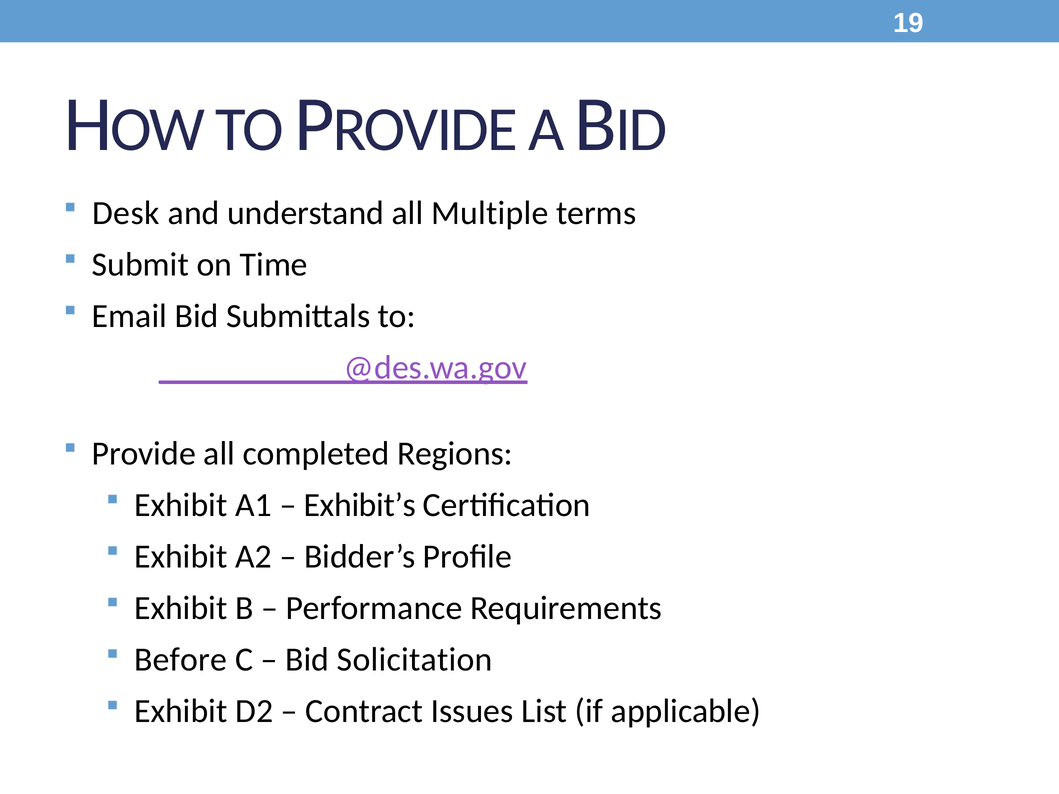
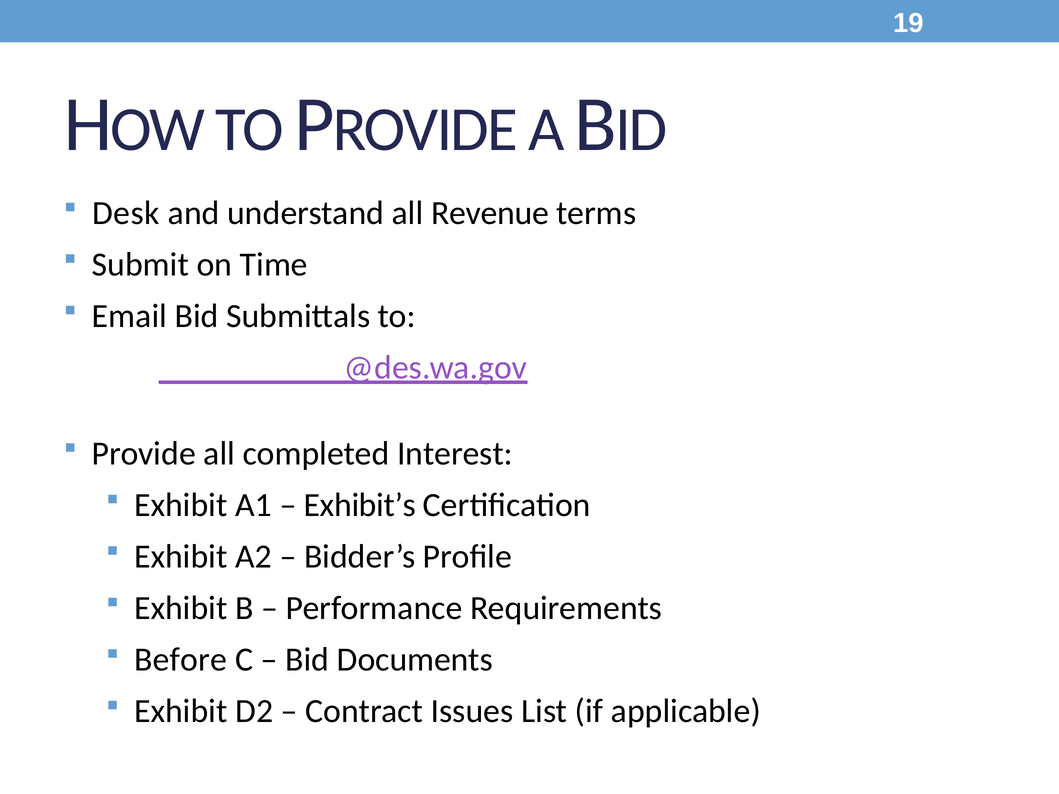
Multiple: Multiple -> Revenue (490, 213)
Regions: Regions -> Interest (455, 454)
Solicitation: Solicitation -> Documents (415, 660)
